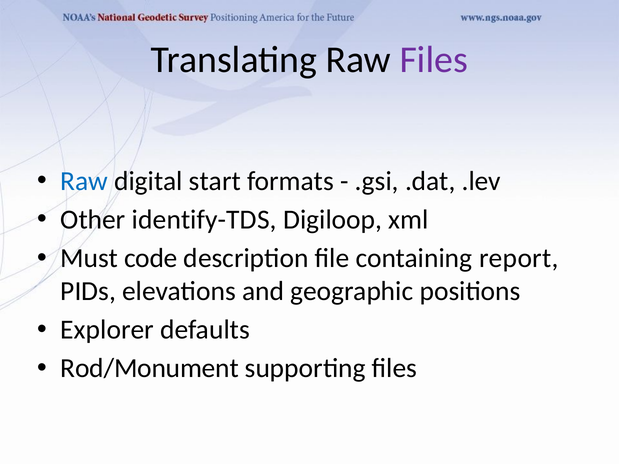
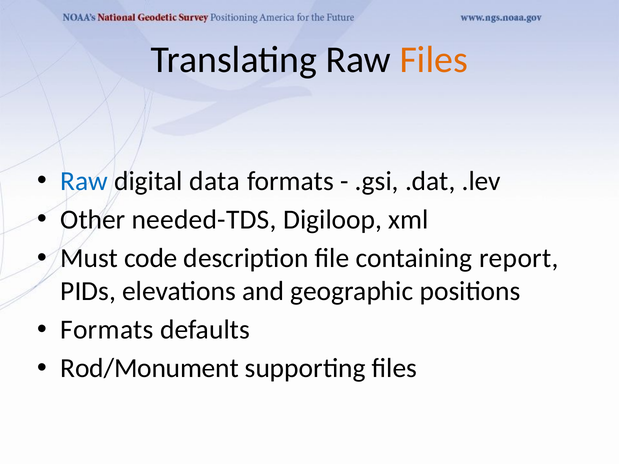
Files colour: purple -> orange (434, 60)
start: start -> data (215, 181)
identify-TDS: identify-TDS -> needed-TDS (204, 220)
Explorer: Explorer -> Formats (107, 330)
